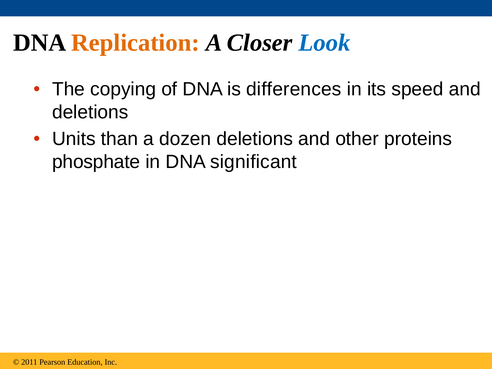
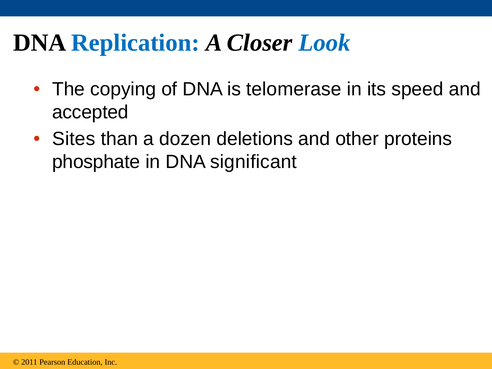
Replication colour: orange -> blue (135, 43)
differences: differences -> telomerase (294, 89)
deletions: deletions -> accepted (90, 112)
Units: Units -> Sites (74, 139)
